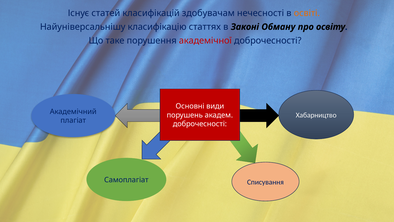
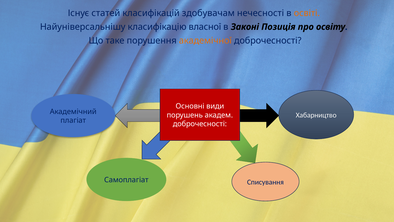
статтях: статтях -> власної (205, 27)
Обману: Обману -> Позиція (278, 27)
академічної colour: red -> orange (205, 41)
